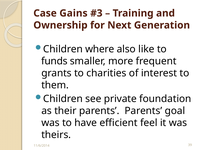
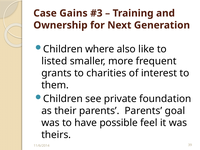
funds: funds -> listed (54, 61)
efficient: efficient -> possible (119, 123)
